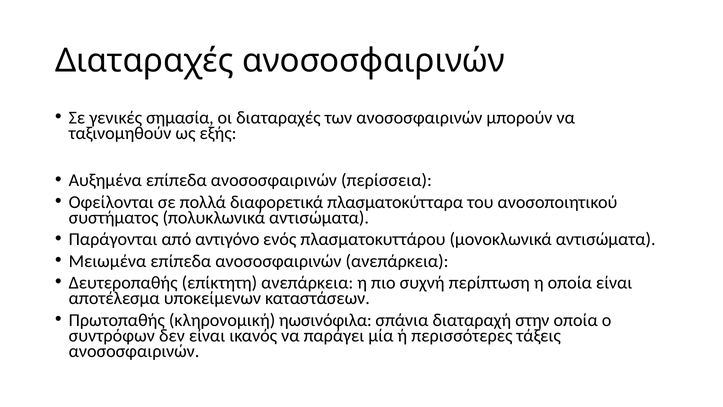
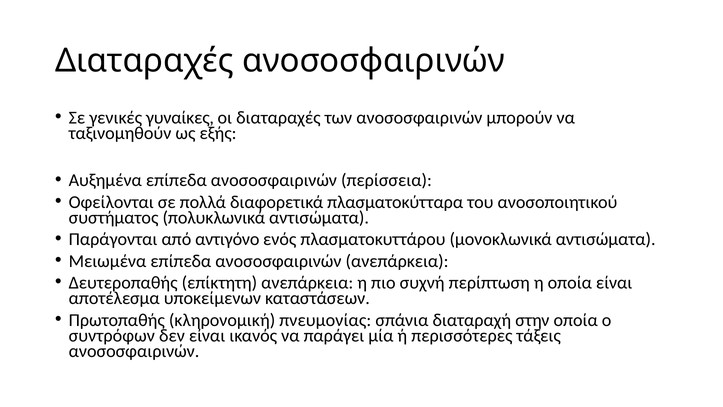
σημασία: σημασία -> γυναίκες (180, 117)
ηωσινόφιλα: ηωσινόφιλα -> πνευμονίας (325, 320)
